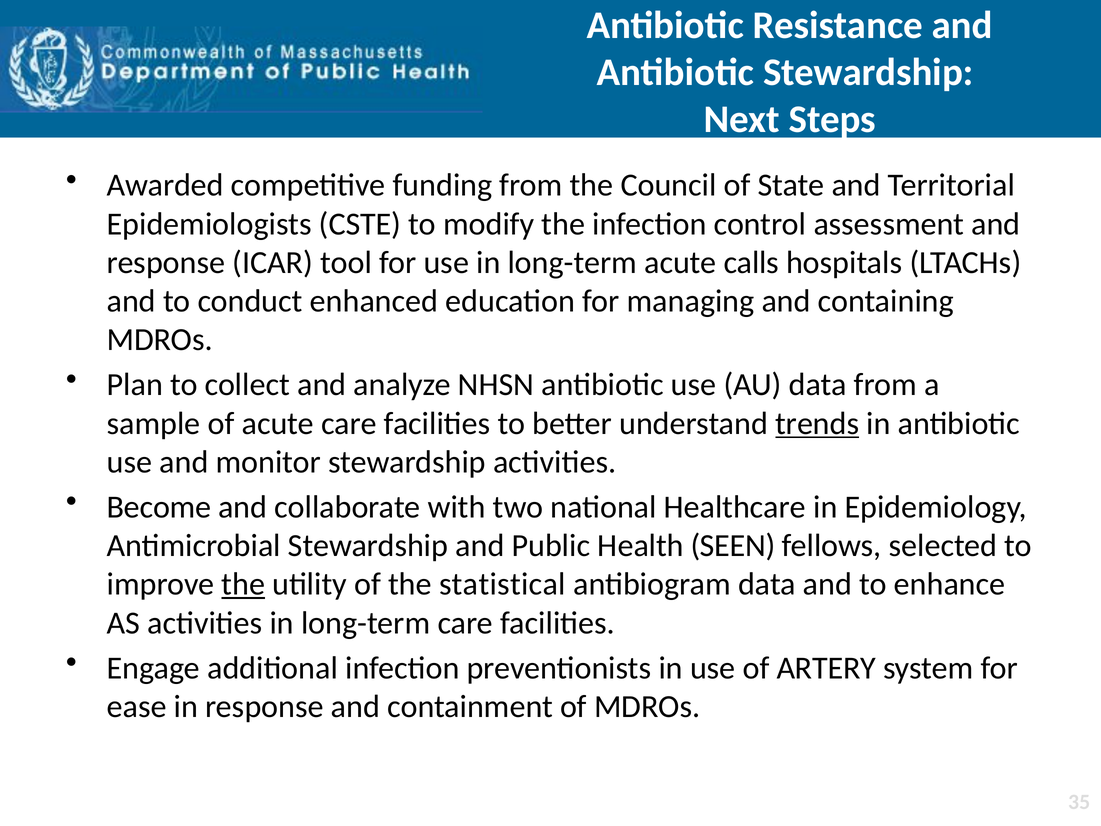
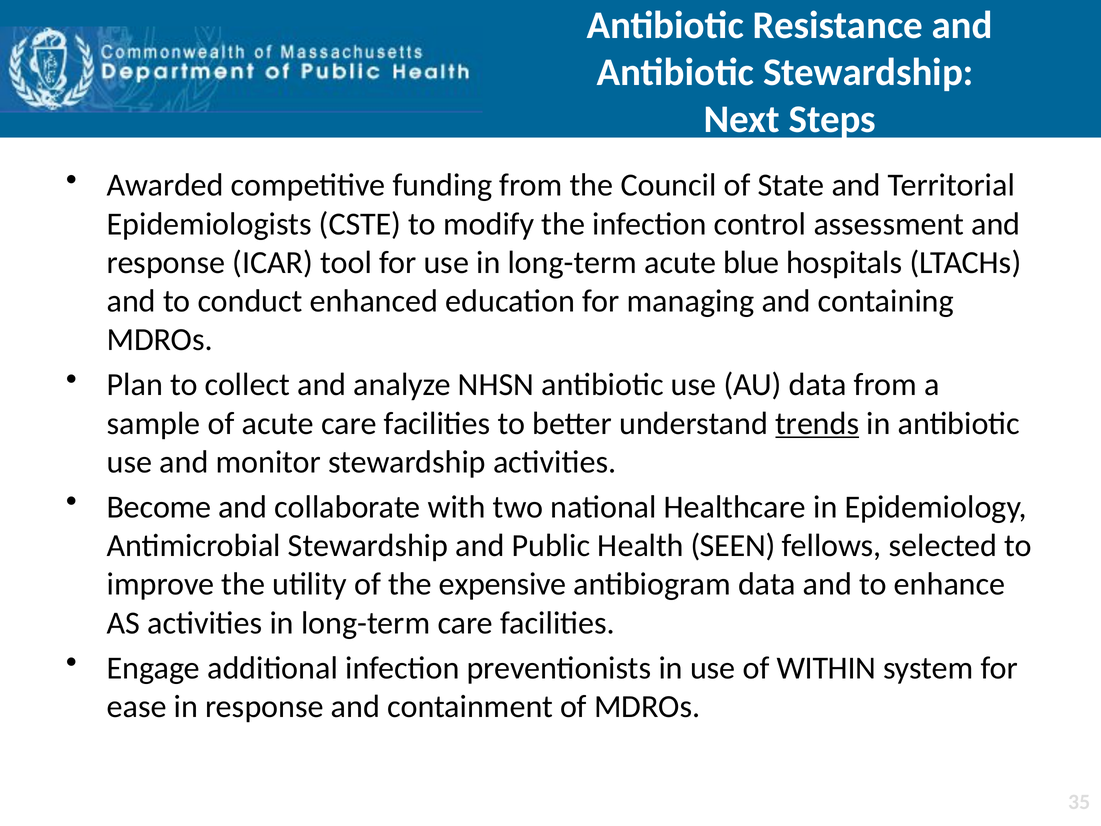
calls: calls -> blue (751, 262)
the underline: present -> none (243, 584)
statistical: statistical -> expensive (503, 584)
ARTERY: ARTERY -> WITHIN (826, 668)
